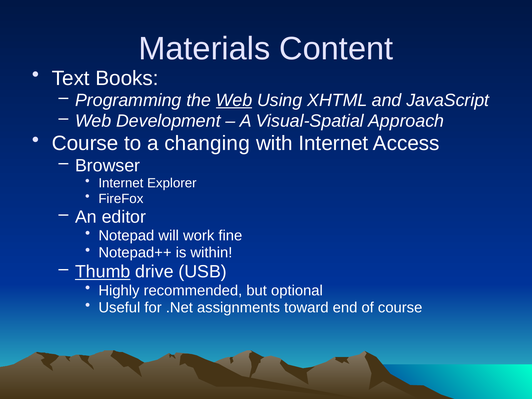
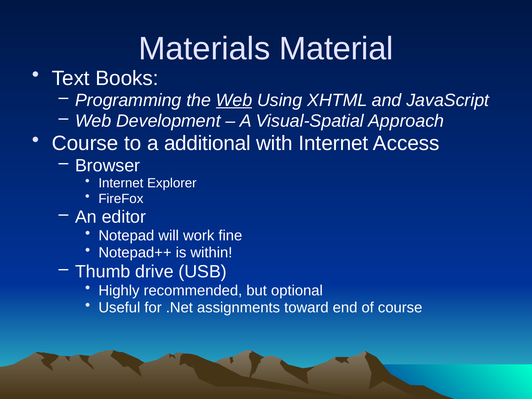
Content: Content -> Material (336, 49)
changing: changing -> additional (207, 143)
Thumb underline: present -> none (103, 272)
